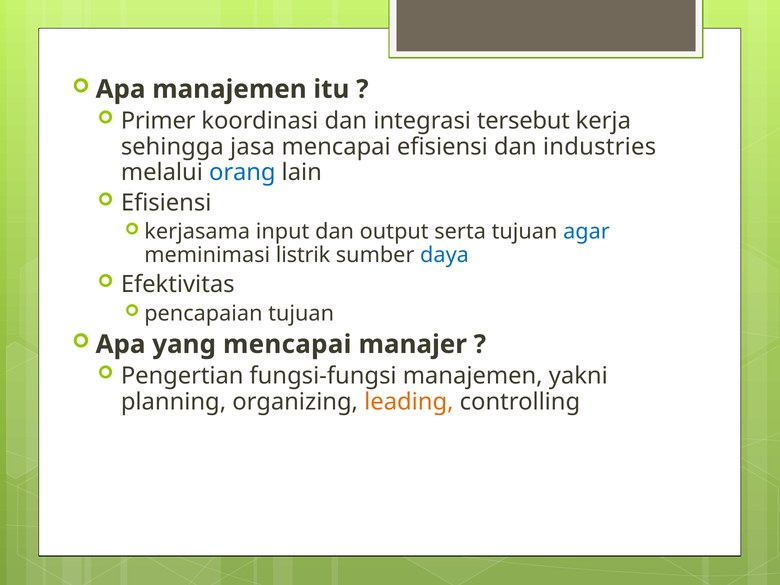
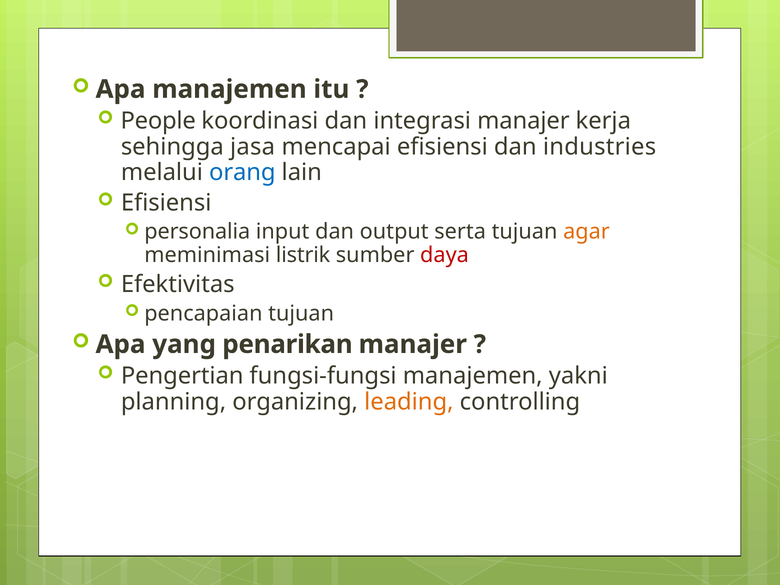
Primer: Primer -> People (158, 121)
integrasi tersebut: tersebut -> manajer (523, 121)
kerjasama: kerjasama -> personalia (197, 232)
agar colour: blue -> orange (586, 232)
daya colour: blue -> red (444, 255)
yang mencapai: mencapai -> penarikan (287, 344)
